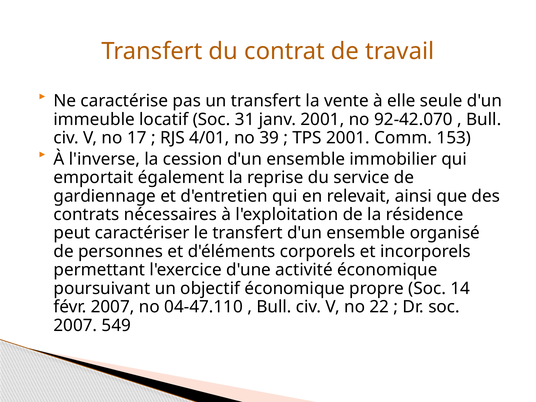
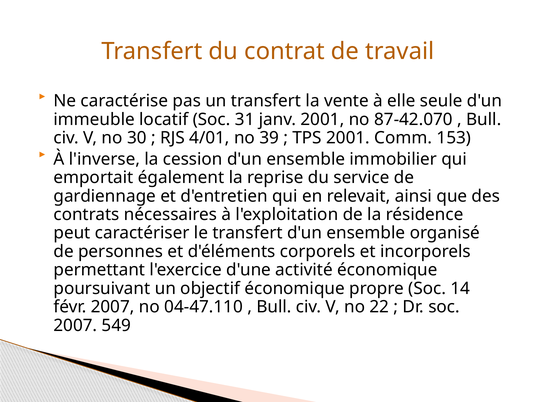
92-42.070: 92-42.070 -> 87-42.070 (413, 119)
17: 17 -> 30 (137, 138)
